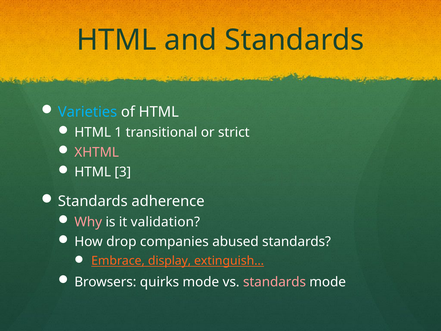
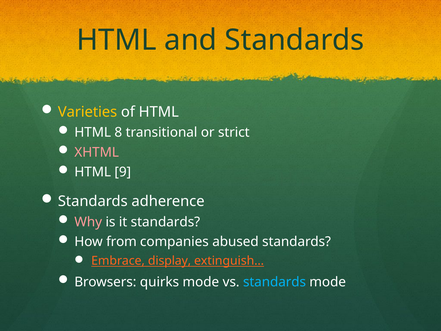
Varieties colour: light blue -> yellow (88, 112)
1: 1 -> 8 (118, 132)
3: 3 -> 9 (123, 172)
it validation: validation -> standards (165, 222)
drop: drop -> from (121, 242)
standards colour: pink -> light blue (275, 282)
